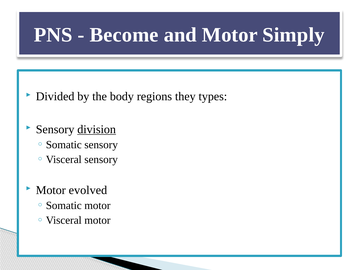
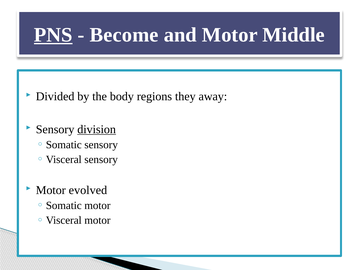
PNS underline: none -> present (53, 35)
Simply: Simply -> Middle (294, 35)
types: types -> away (213, 96)
